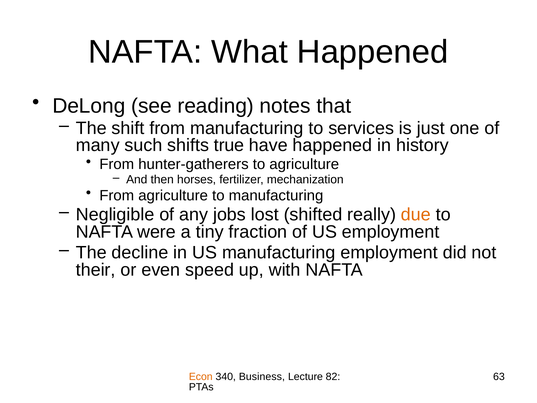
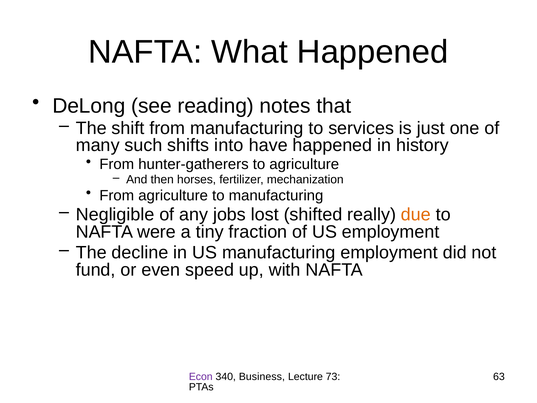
true: true -> into (229, 145)
their: their -> fund (96, 270)
Econ colour: orange -> purple (201, 376)
82: 82 -> 73 (333, 376)
